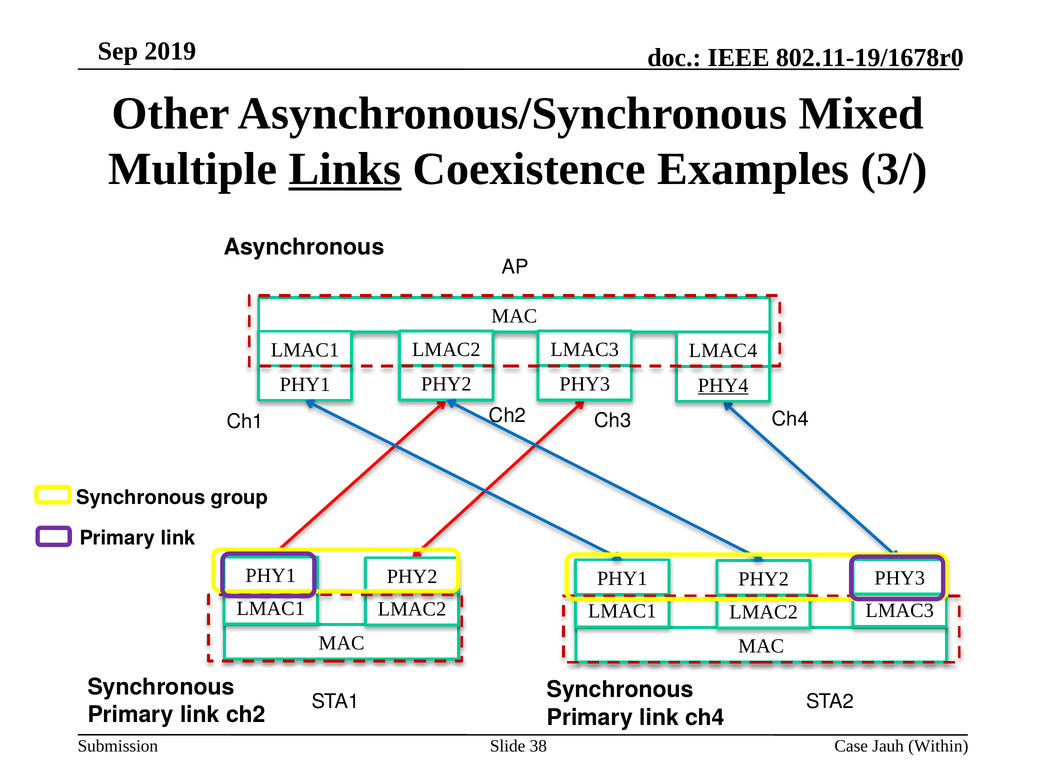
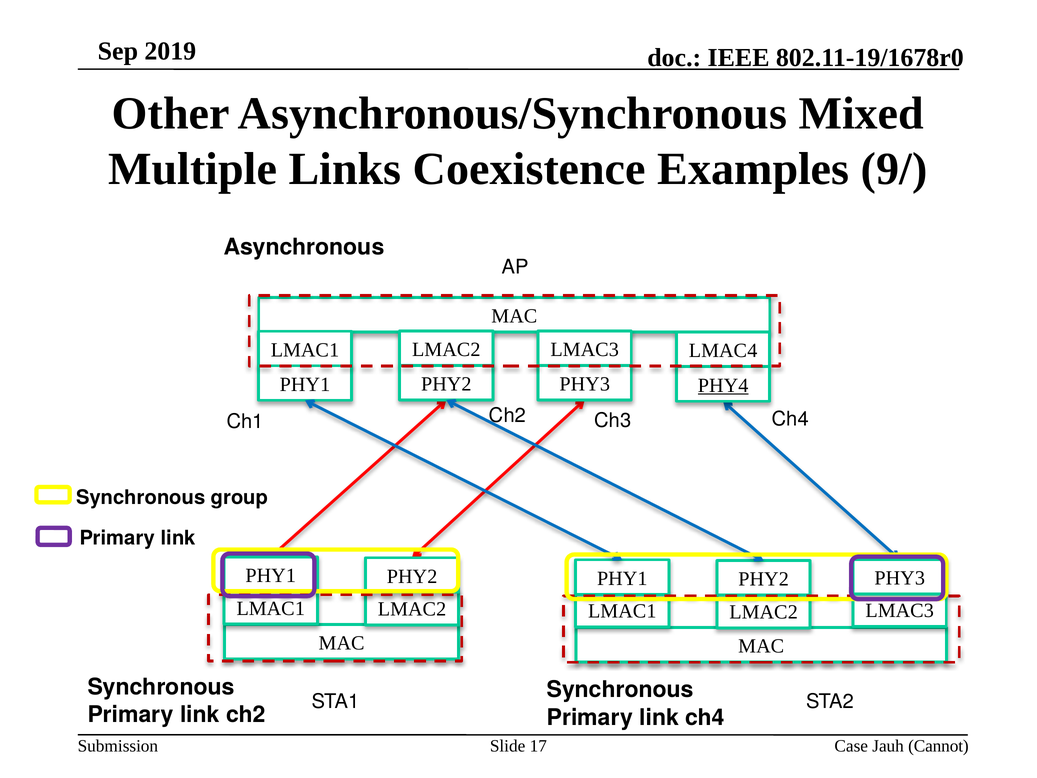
Links underline: present -> none (345, 169)
3/: 3/ -> 9/ (894, 169)
38: 38 -> 17 (538, 746)
Within: Within -> Cannot (938, 746)
